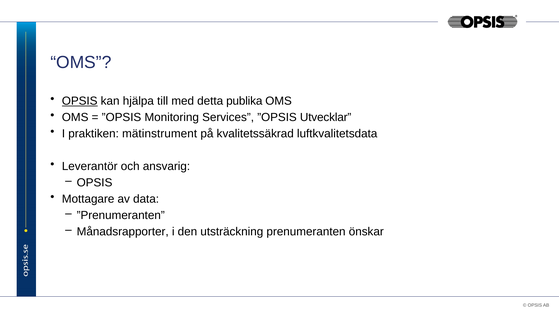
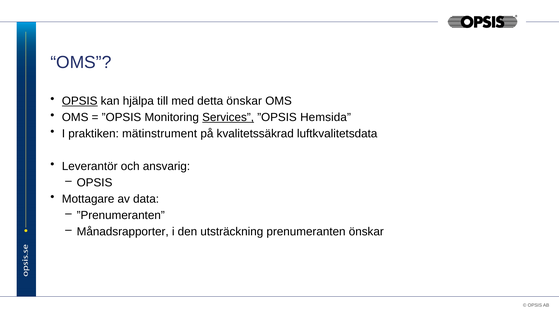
detta publika: publika -> önskar (244, 101)
Services underline: none -> present (228, 117)
Utvecklar: Utvecklar -> Hemsida (326, 117)
